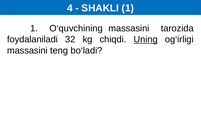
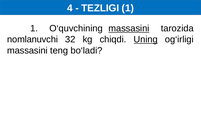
SHAKLI: SHAKLI -> TEZLIGI (100, 8)
massasini underline: none -> present (129, 28)
foydalaniladi: foydalaniladi -> nomlanuvchi (33, 39)
